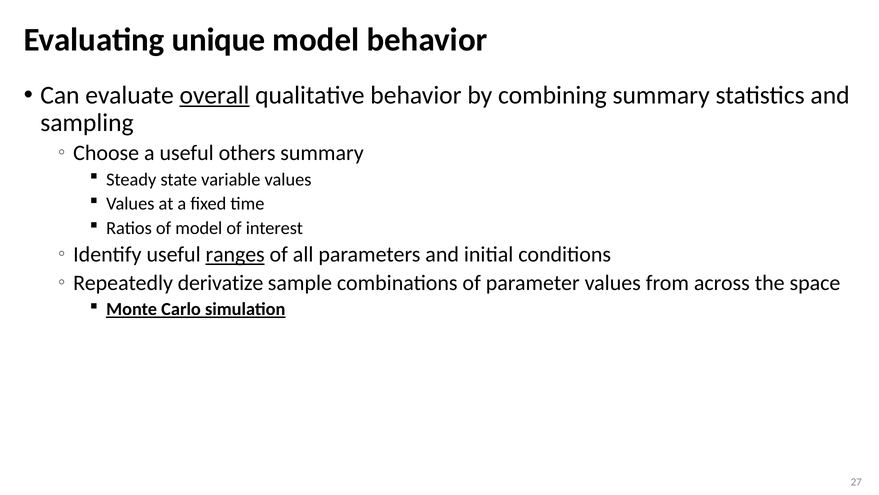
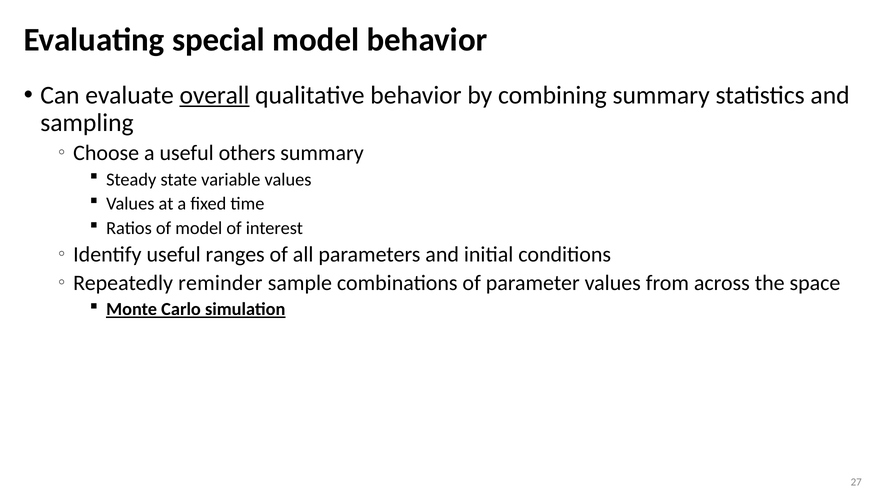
unique: unique -> special (219, 40)
ranges underline: present -> none (235, 254)
derivatize: derivatize -> reminder (220, 283)
